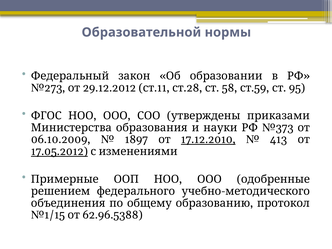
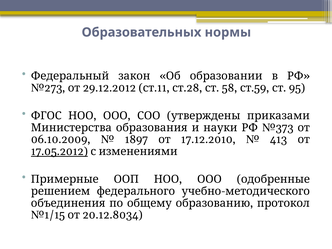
Образовательной: Образовательной -> Образовательных (141, 32)
17.12.2010 underline: present -> none (208, 140)
62.96.5388: 62.96.5388 -> 20.12.8034 (113, 215)
